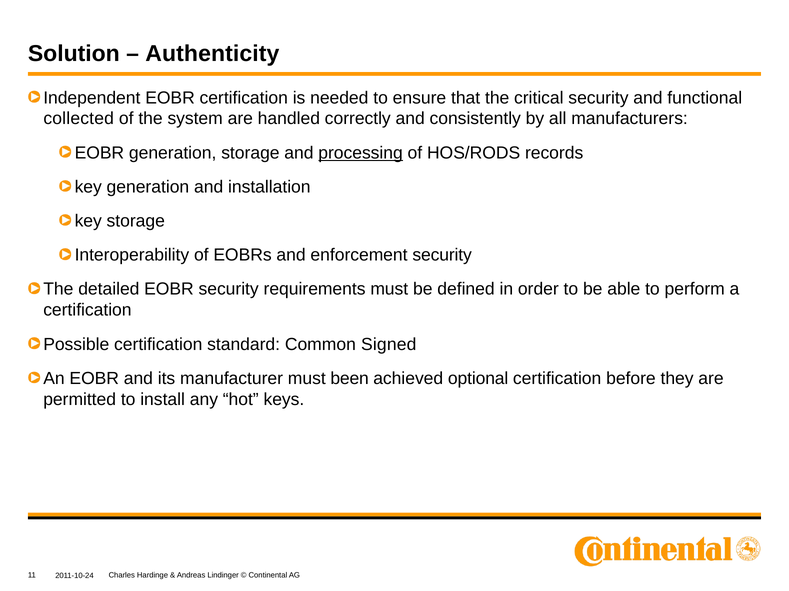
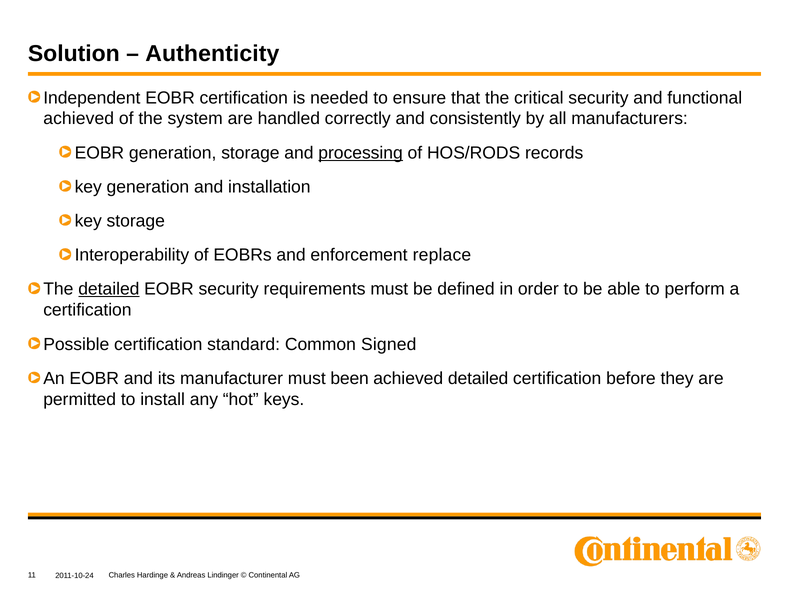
collected: collected -> achieved (79, 119)
enforcement security: security -> replace (442, 255)
detailed underline: none -> present (109, 290)
achieved optional: optional -> detailed (478, 379)
